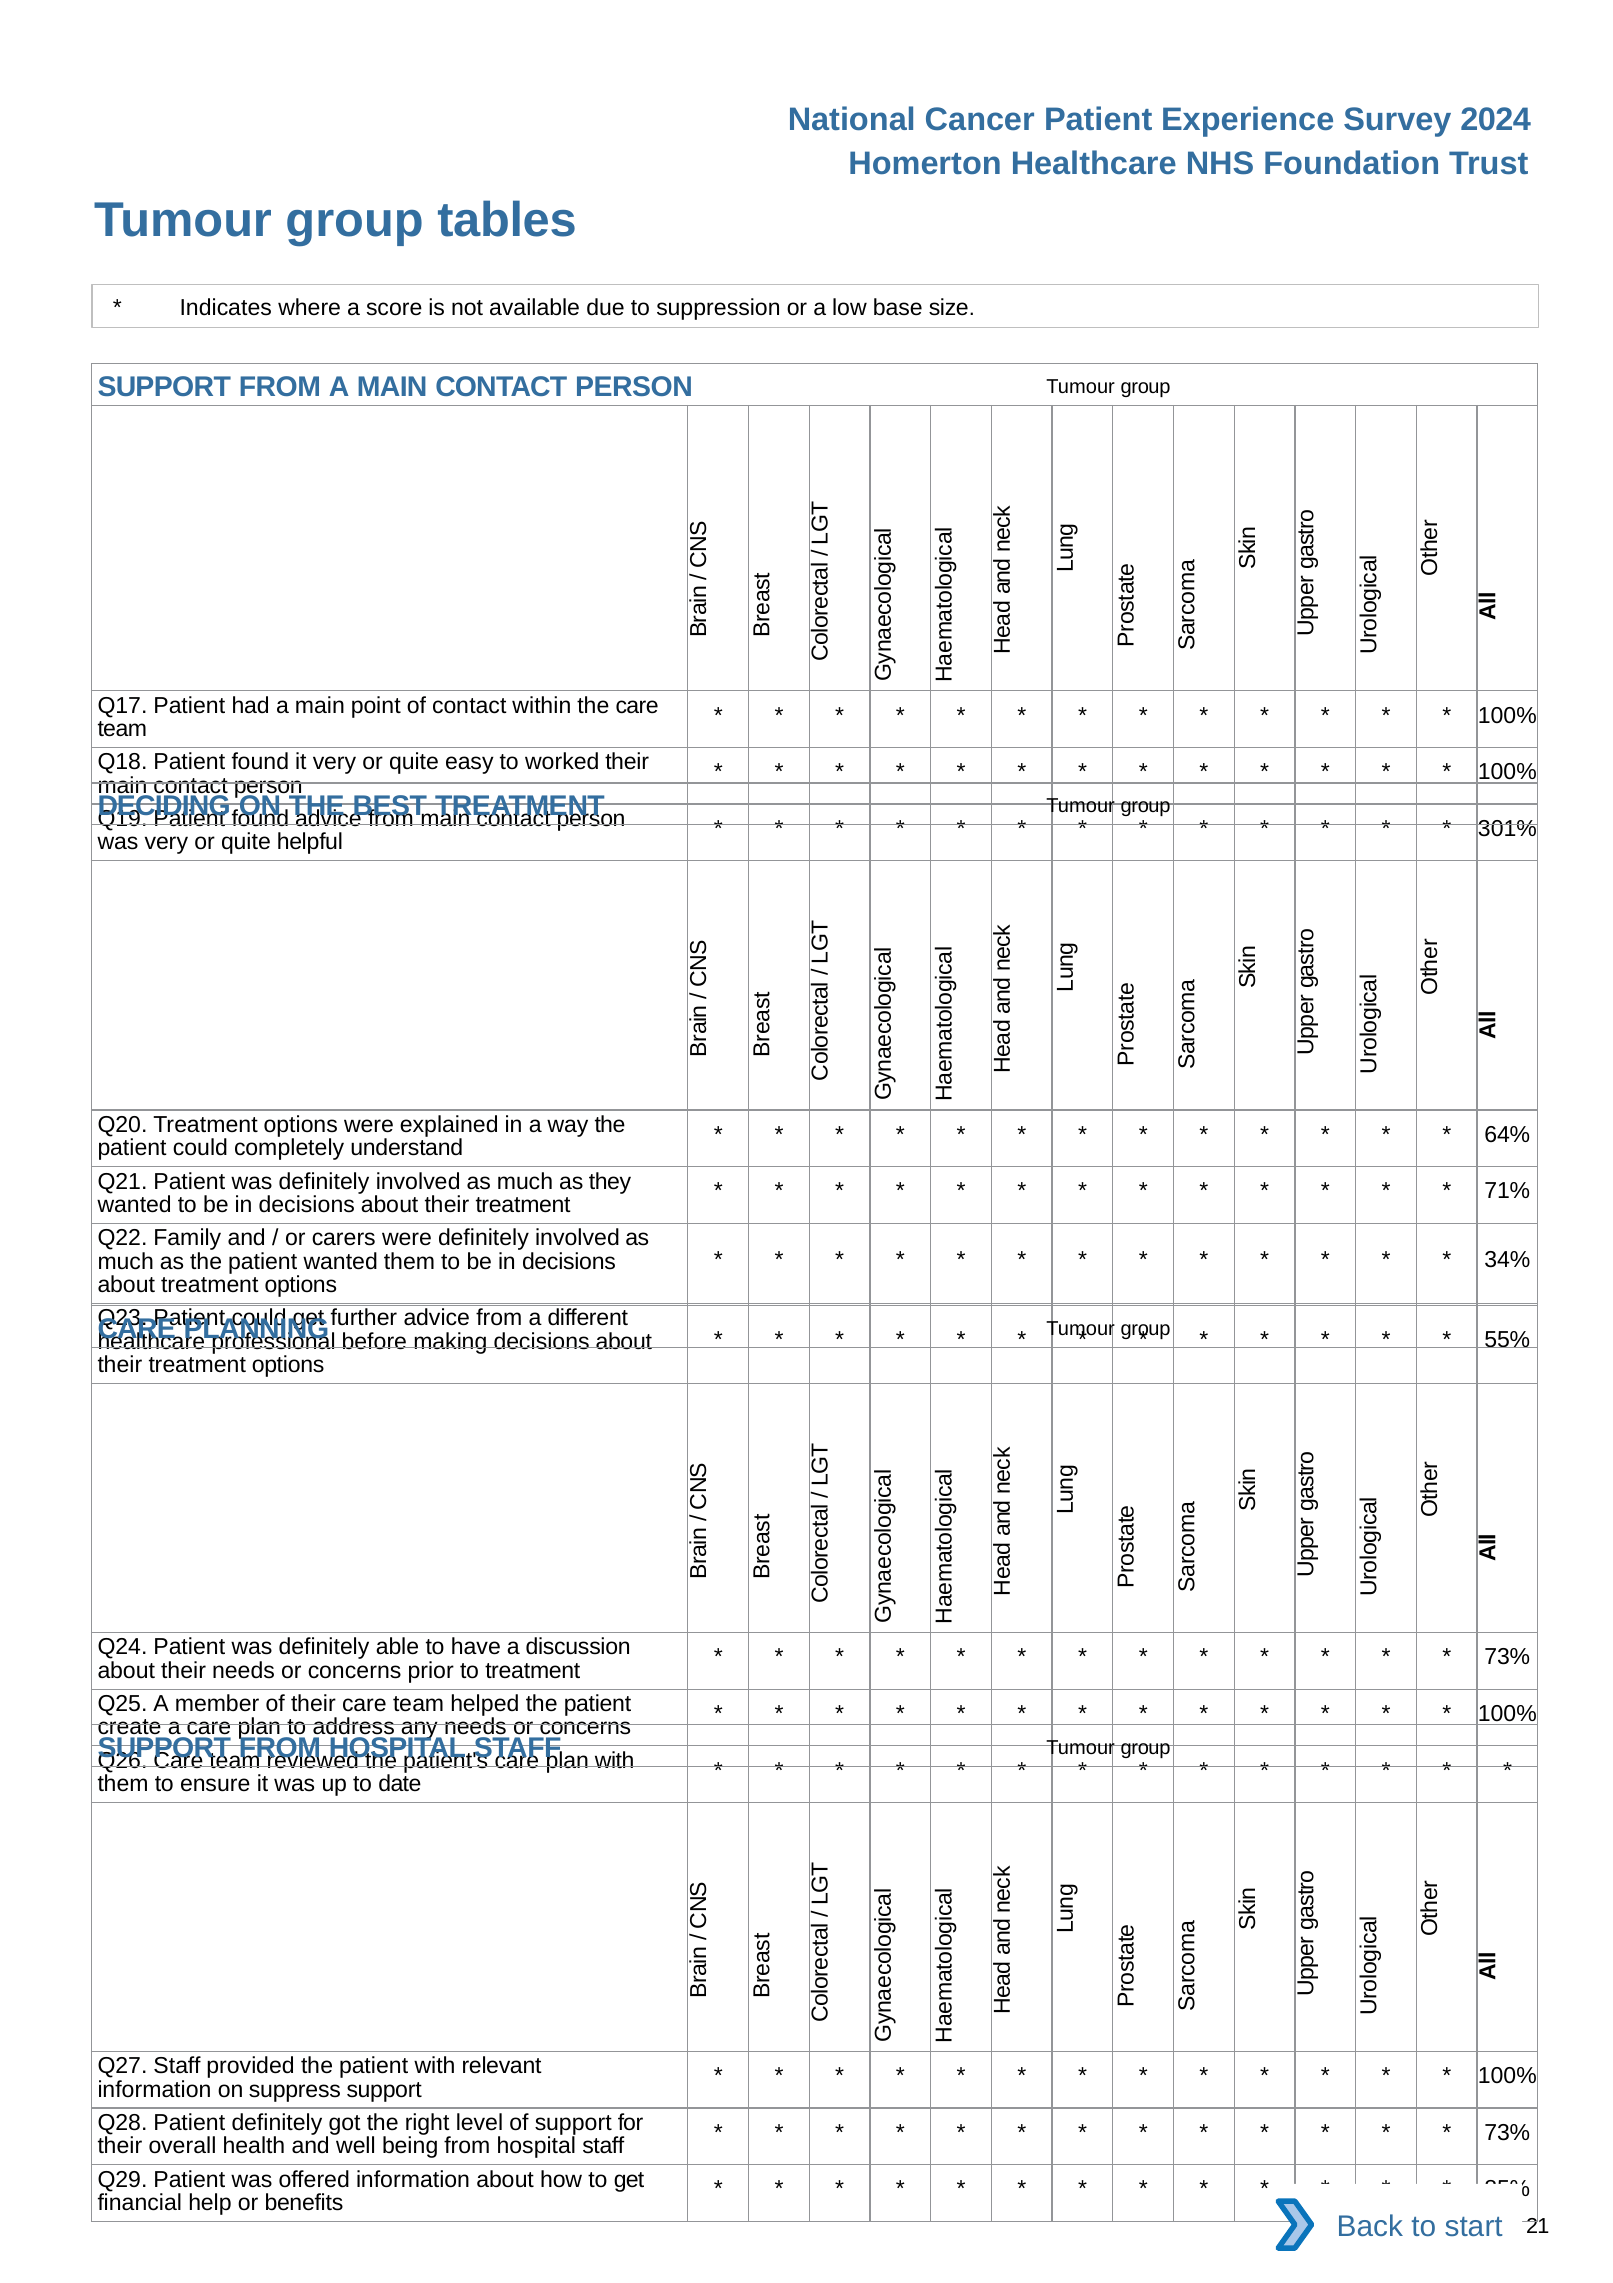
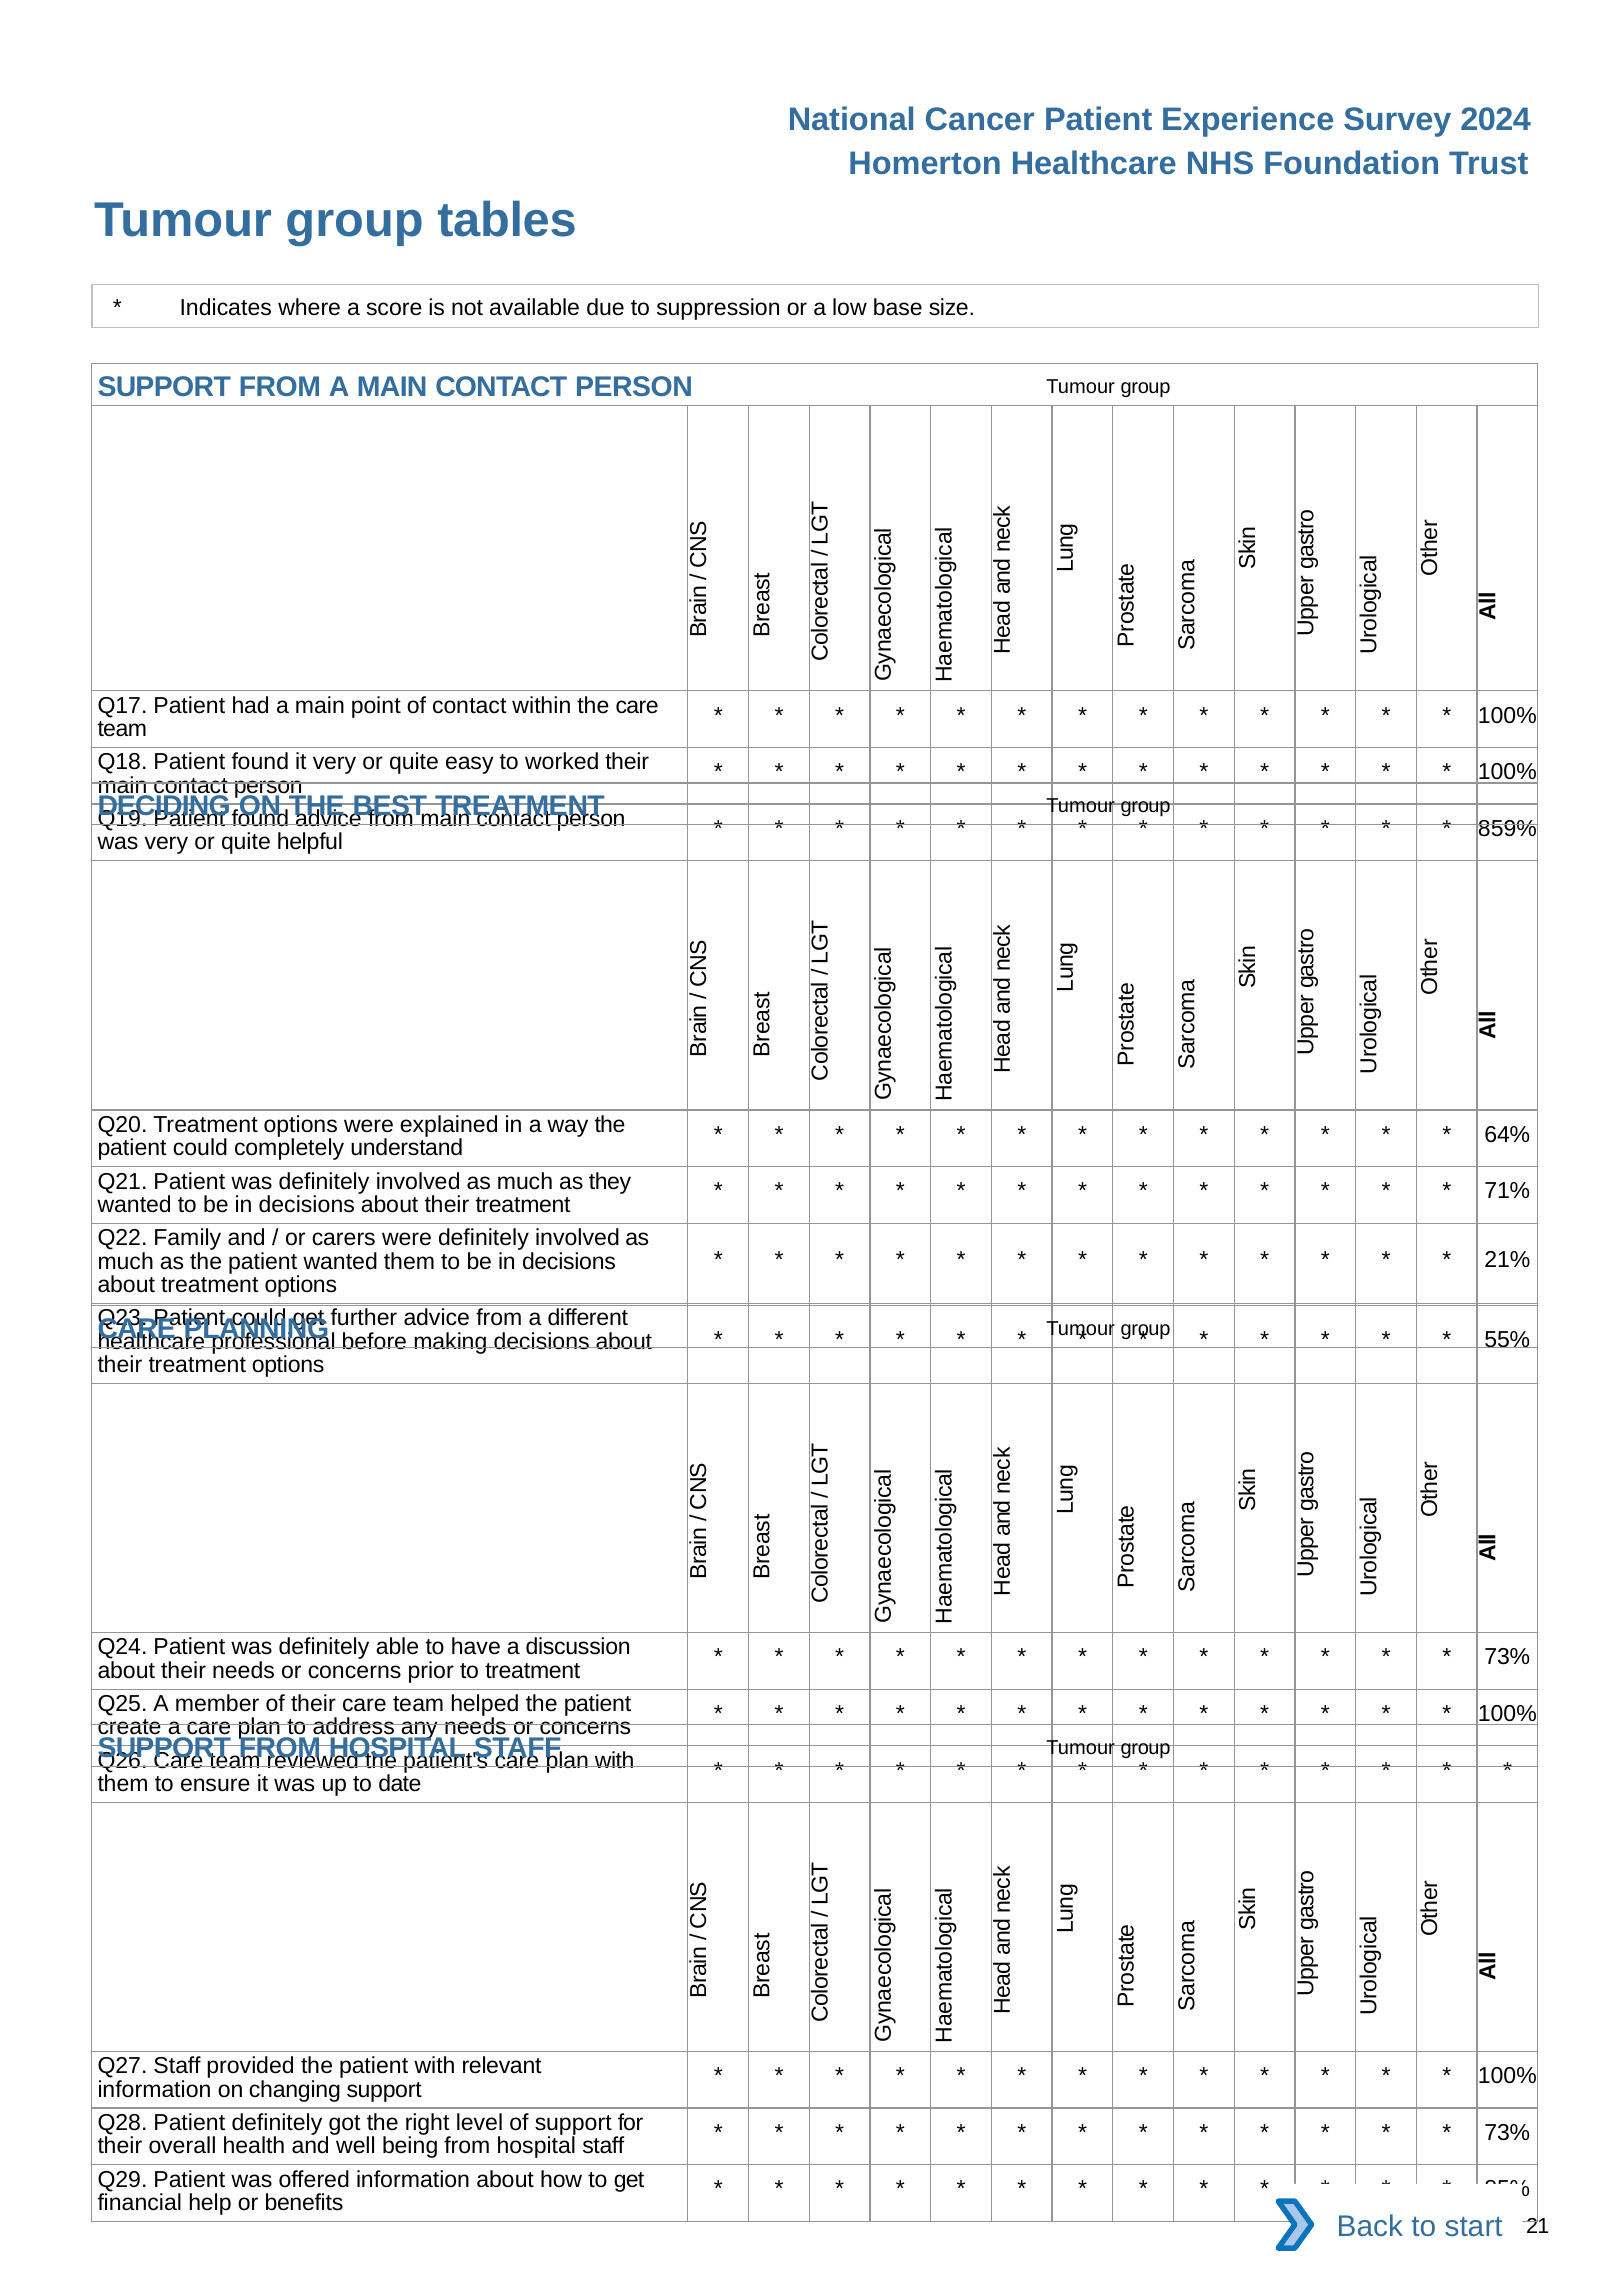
301%: 301% -> 859% (1507, 829)
34%: 34% -> 21% (1507, 1259)
suppress: suppress -> changing (295, 2089)
